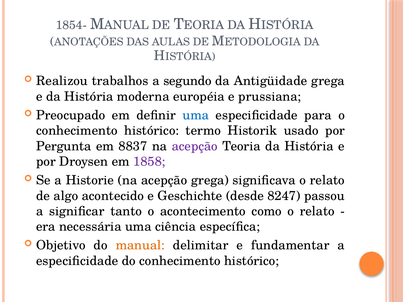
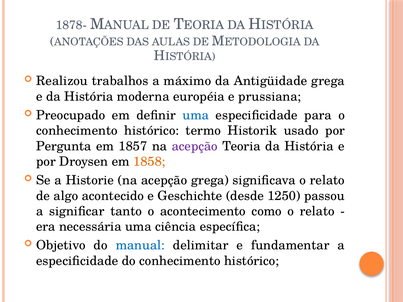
1854-: 1854- -> 1878- (71, 25)
segundo: segundo -> máximo (187, 81)
8837: 8837 -> 1857 (133, 146)
1858 colour: purple -> orange (149, 162)
8247: 8247 -> 1250 (284, 196)
manual colour: orange -> blue (140, 246)
